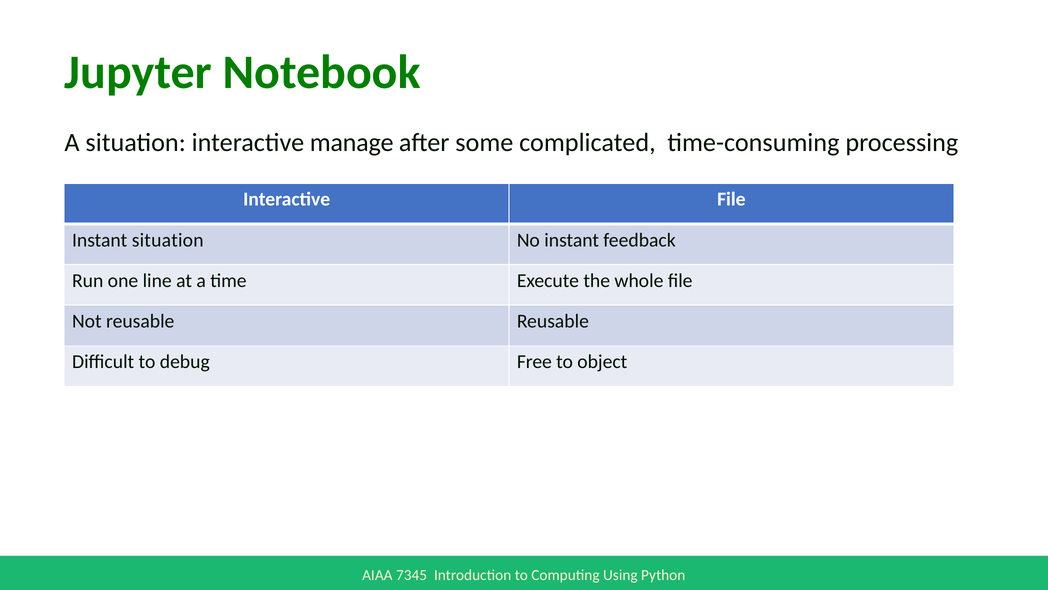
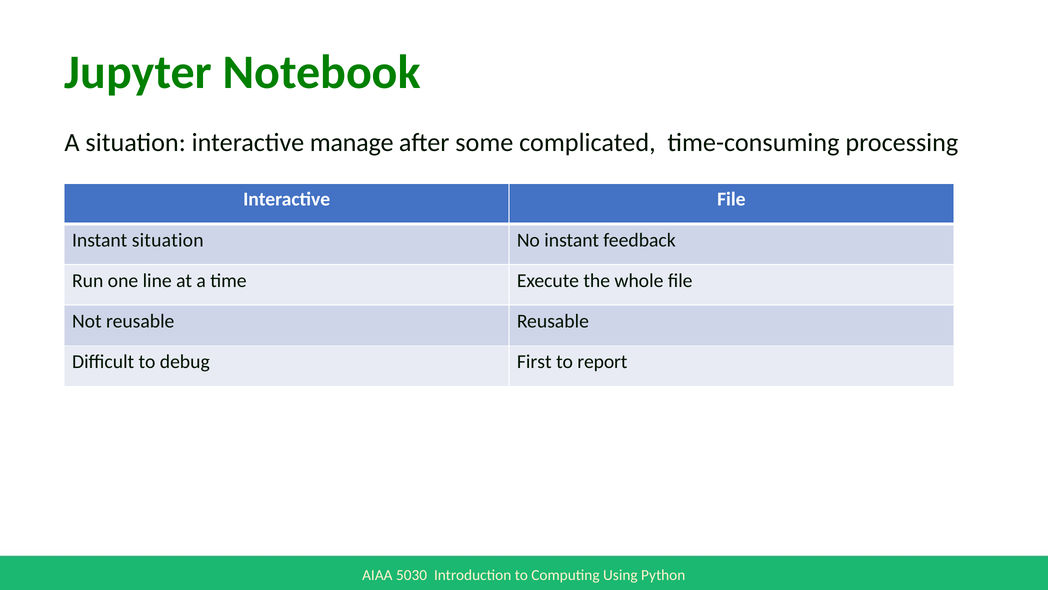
Free: Free -> First (534, 362)
object: object -> report (602, 362)
7345: 7345 -> 5030 (412, 575)
